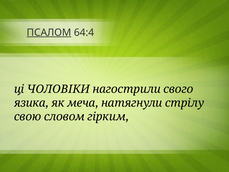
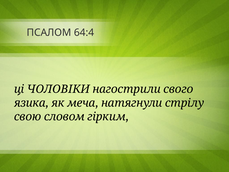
ПСАЛОМ underline: present -> none (49, 32)
